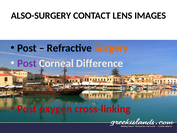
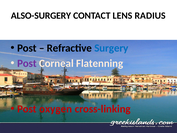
IMAGES: IMAGES -> RADIUS (150, 16)
Surgery colour: orange -> blue (111, 48)
Difference: Difference -> Flatenning (100, 63)
